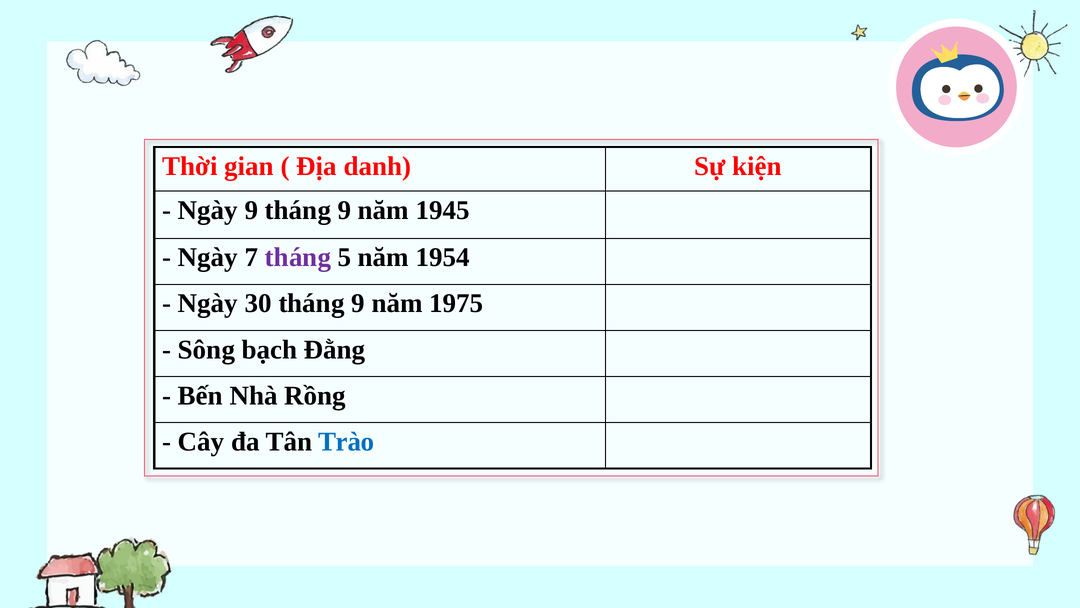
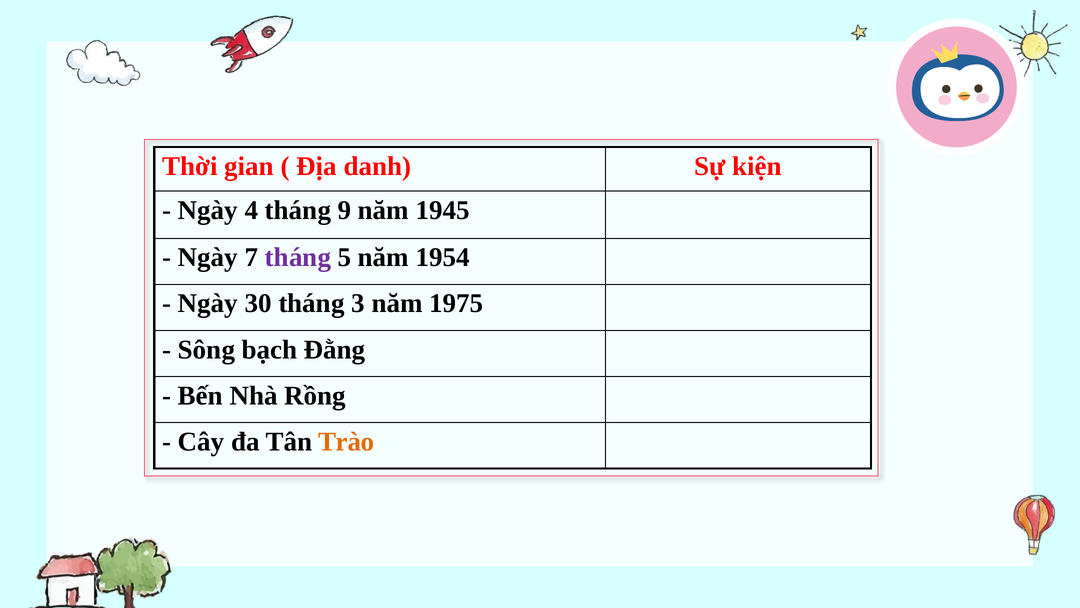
Ngày 9: 9 -> 4 (251, 210)
30 tháng 9: 9 -> 3 (358, 303)
Trào colour: blue -> orange (346, 441)
